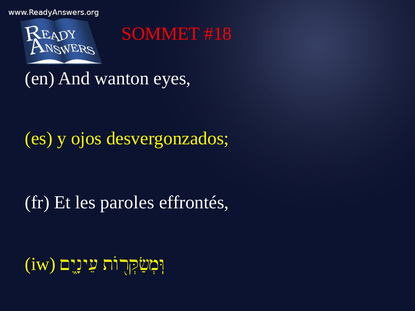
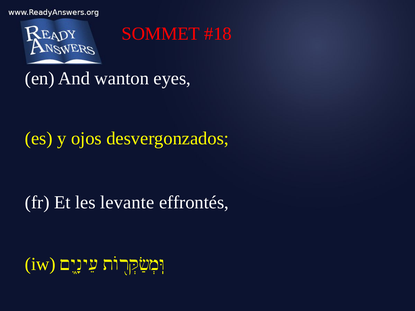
paroles: paroles -> levante (127, 202)
